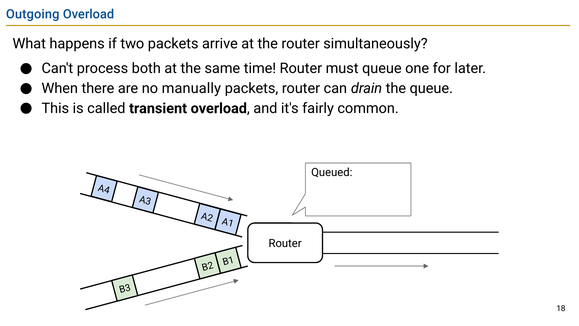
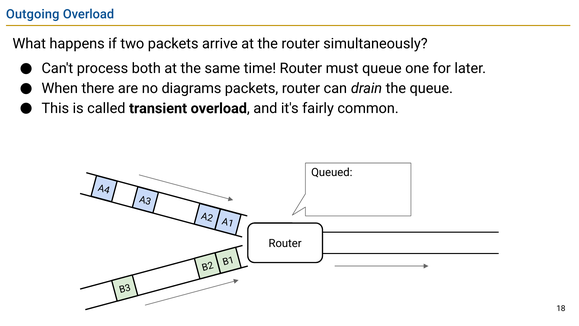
manually: manually -> diagrams (191, 88)
